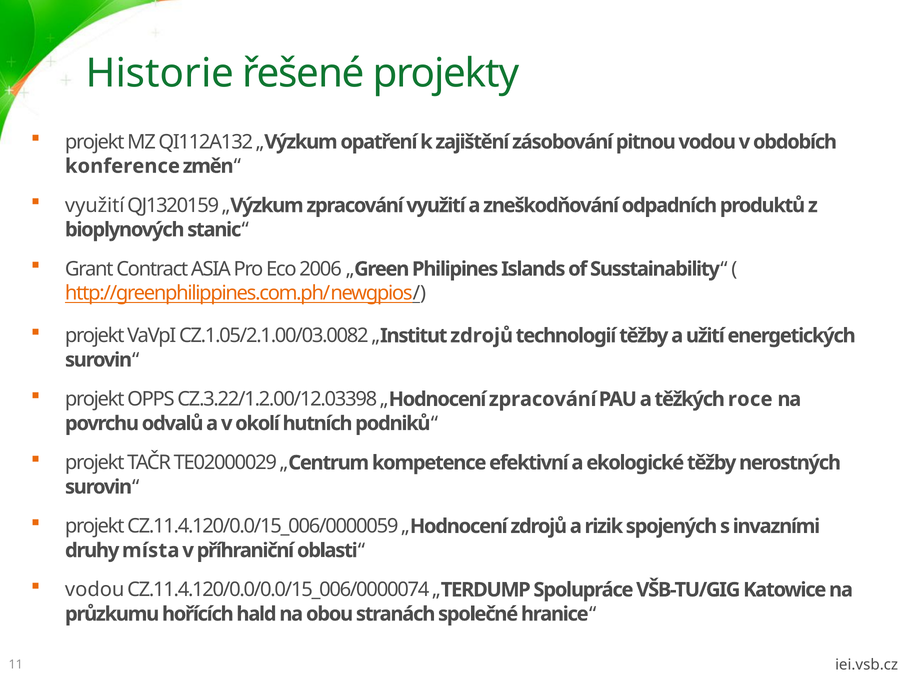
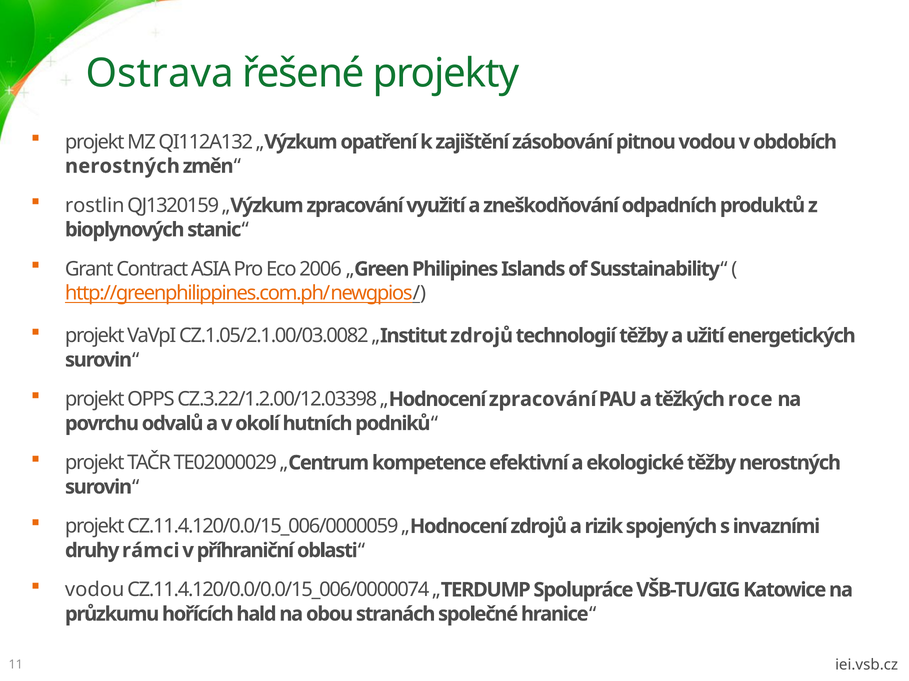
Historie: Historie -> Ostrava (160, 73)
konference: konference -> nerostných (122, 166)
využití: využití -> rostlin (95, 206)
místa: místa -> rámci (151, 551)
